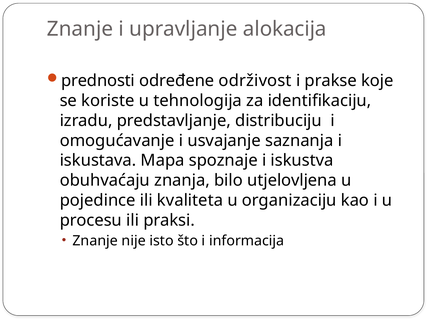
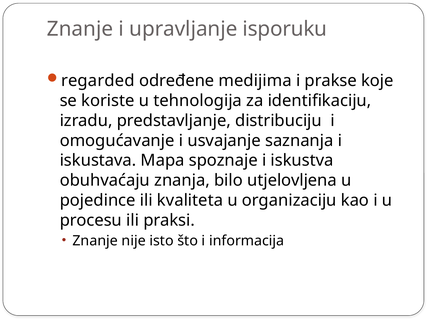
alokacija: alokacija -> isporuku (285, 29)
prednosti: prednosti -> regarded (98, 81)
održivost: održivost -> medijima (255, 81)
